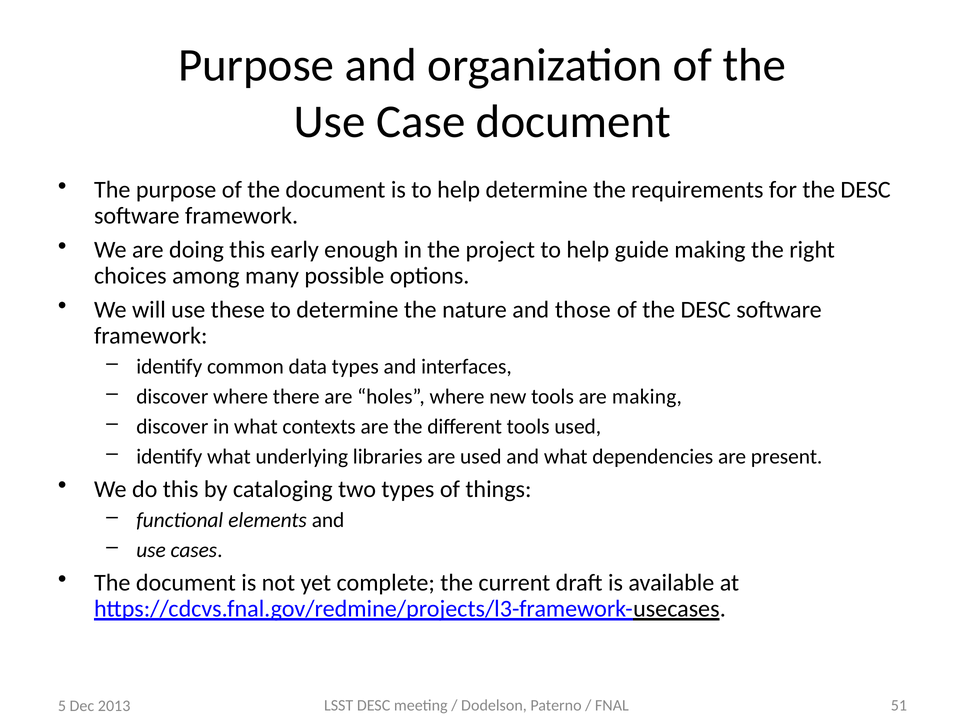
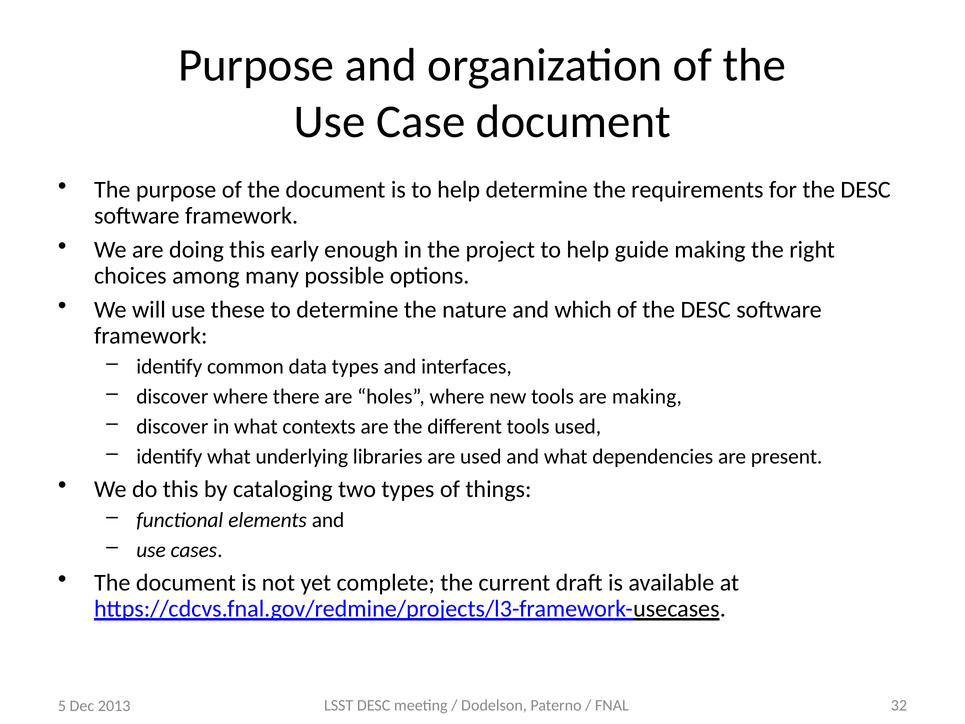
those: those -> which (583, 310)
51: 51 -> 32 (899, 705)
